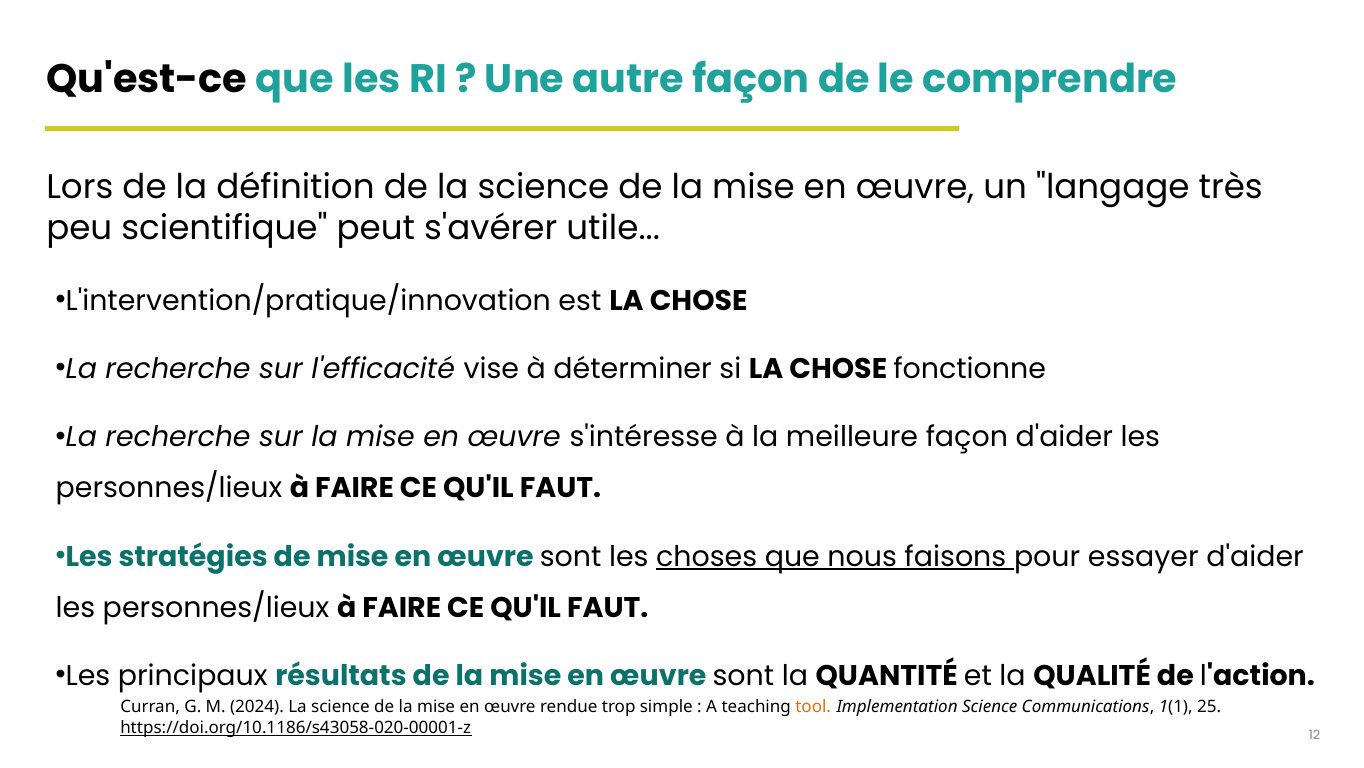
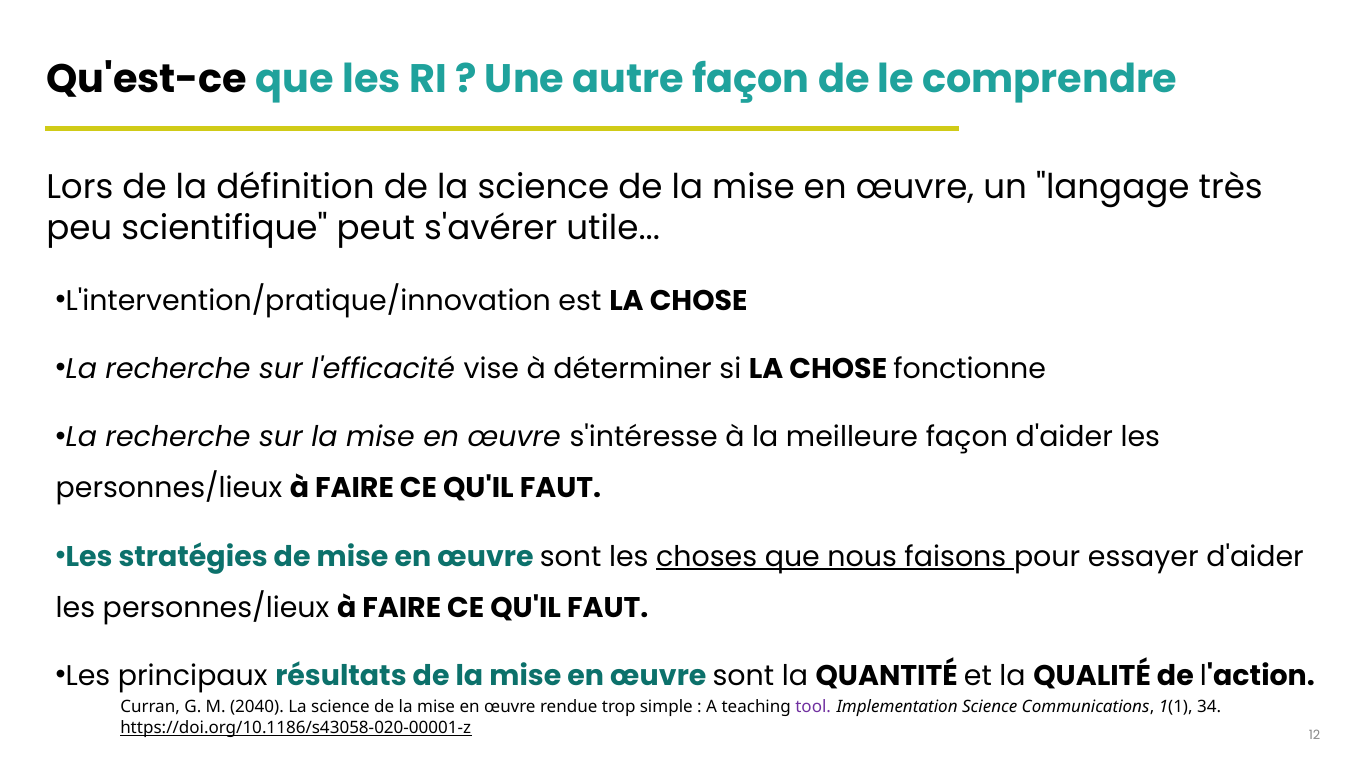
2024: 2024 -> 2040 (257, 706)
tool colour: orange -> purple (813, 706)
25: 25 -> 34 (1209, 706)
